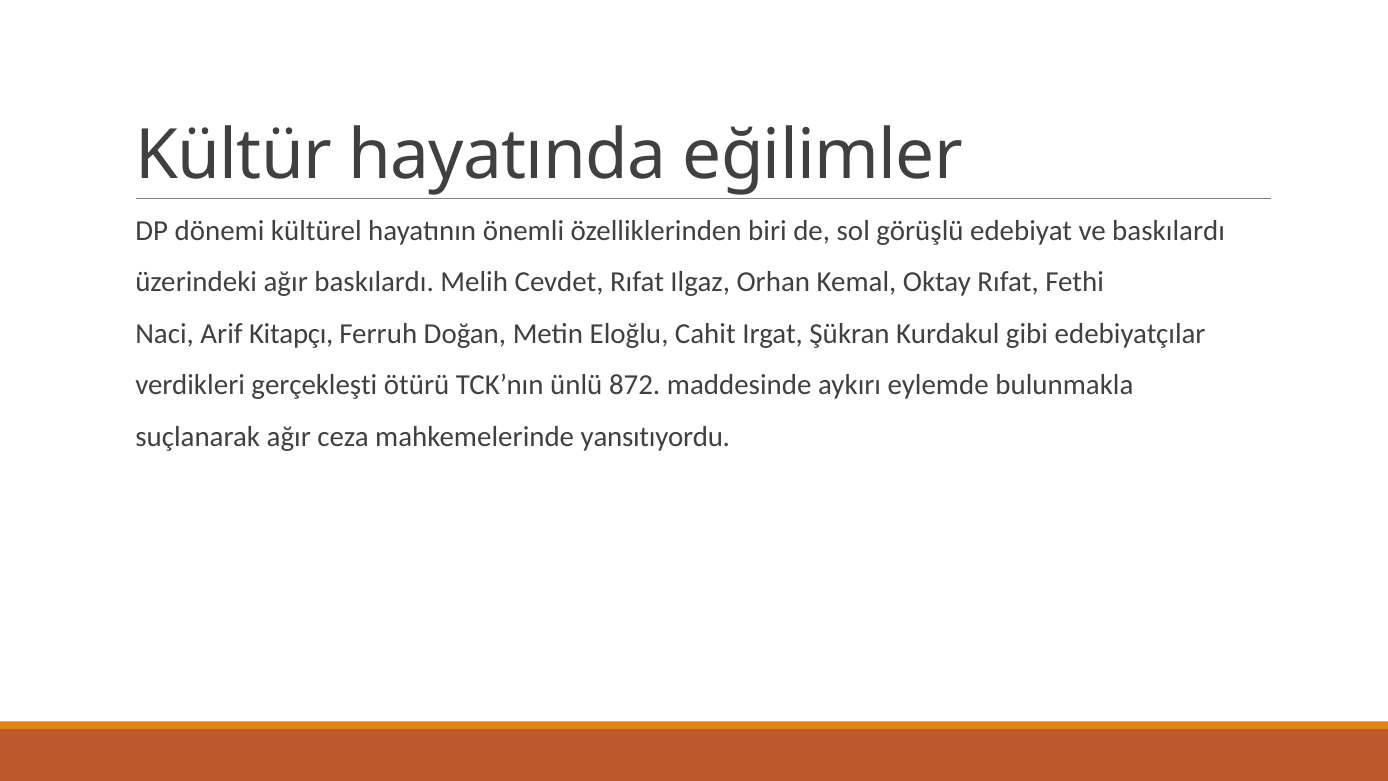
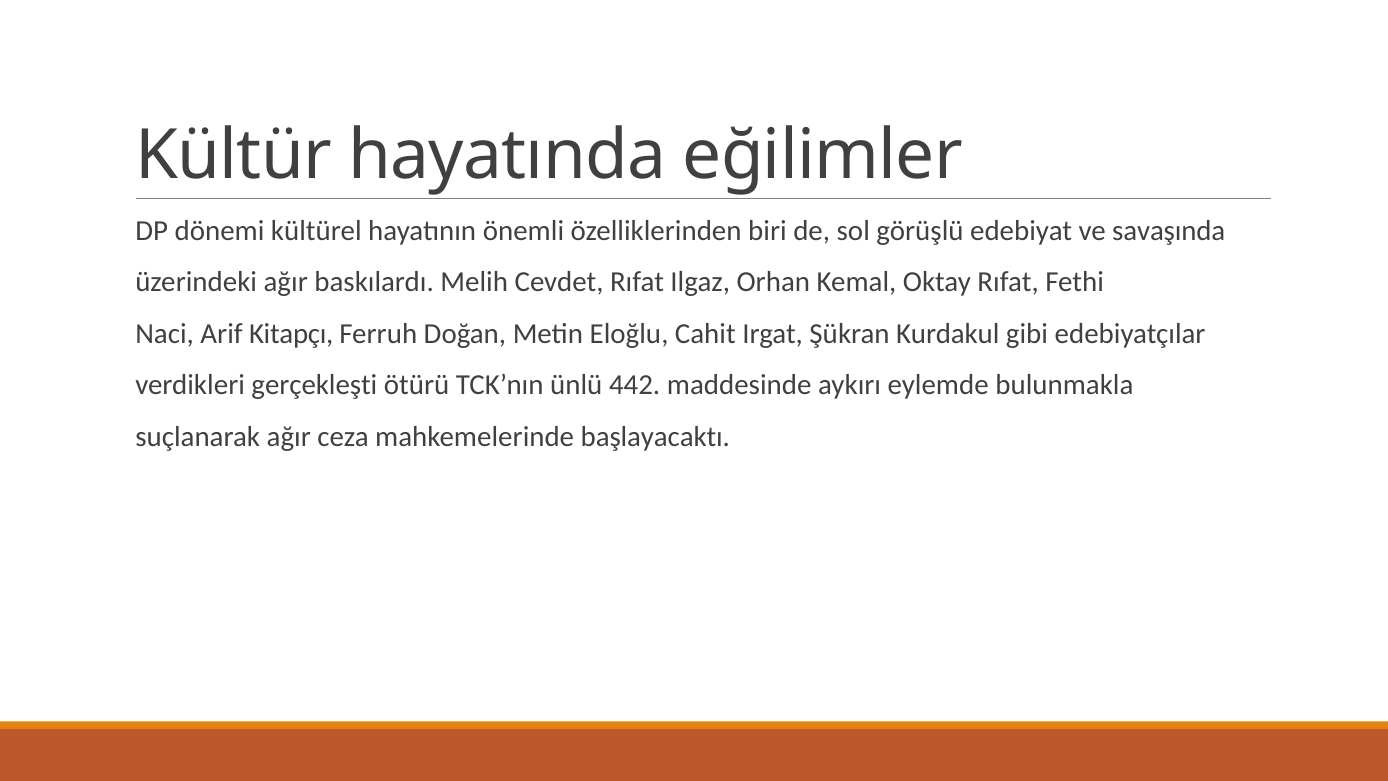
ve baskılardı: baskılardı -> savaşında (1169, 231)
872: 872 -> 442 (635, 385)
yansıtıyordu: yansıtıyordu -> başlayacaktı (655, 437)
